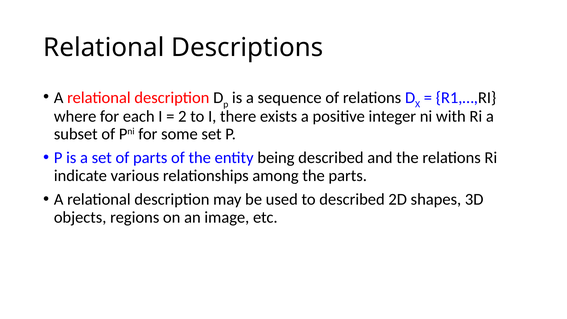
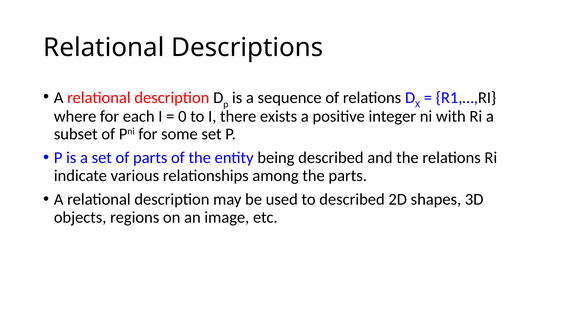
2: 2 -> 0 (182, 116)
